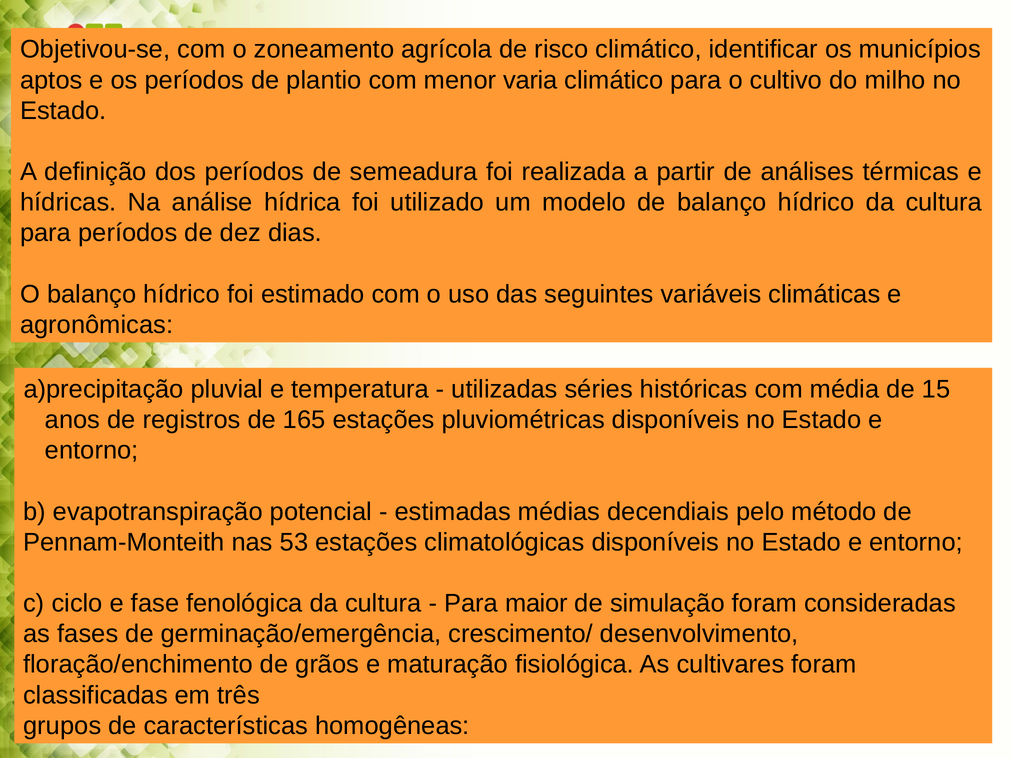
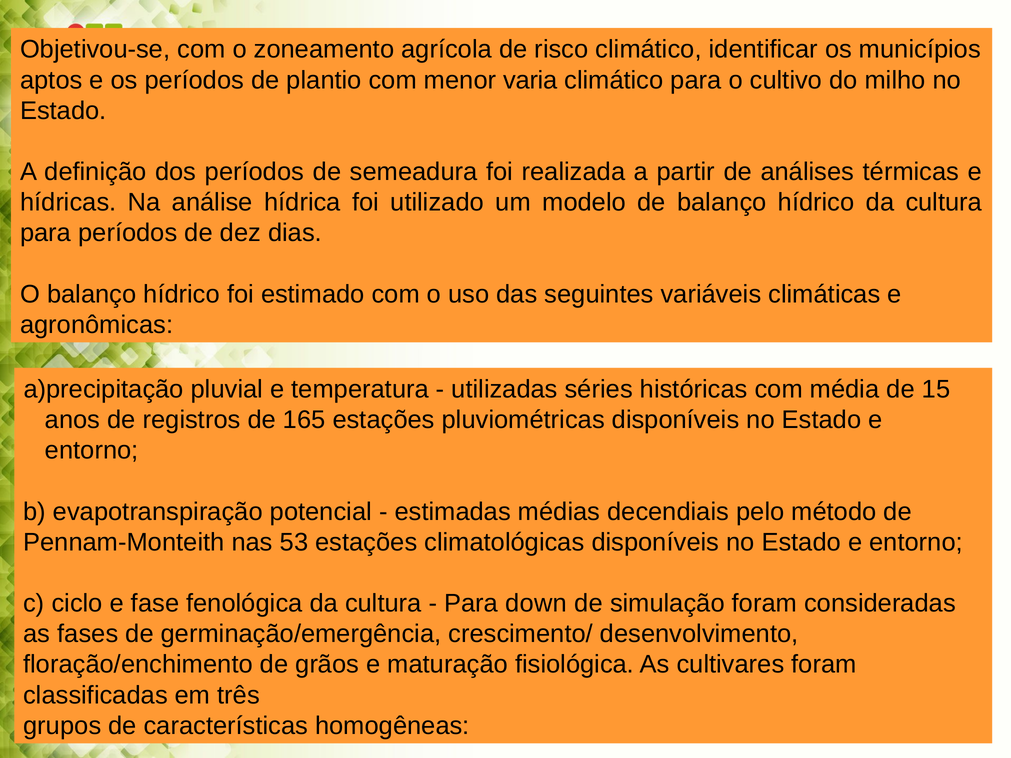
maior: maior -> down (536, 604)
